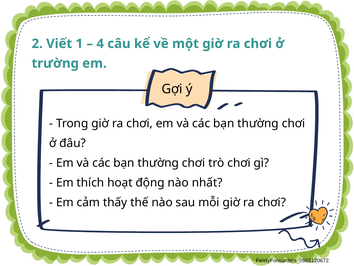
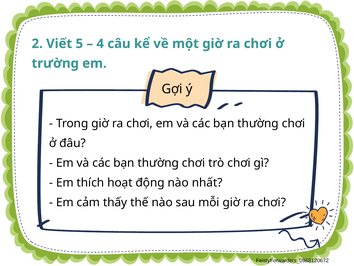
1: 1 -> 5 (79, 44)
